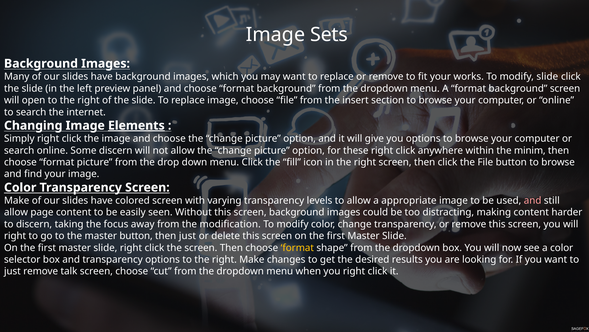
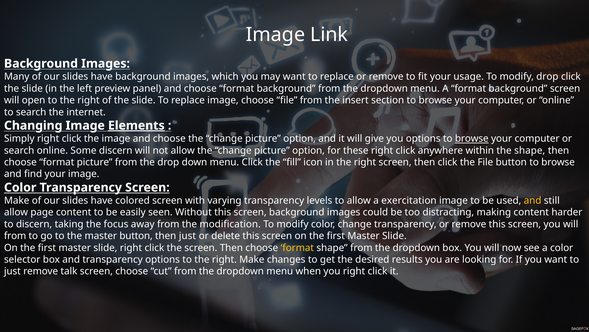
Sets: Sets -> Link (329, 35)
works: works -> usage (469, 77)
modify slide: slide -> drop (547, 77)
browse underline: none -> present (472, 138)
the minim: minim -> shape (530, 150)
appropriate: appropriate -> exercitation (409, 200)
and colour: pink -> yellow (533, 200)
right: right -> from (15, 236)
